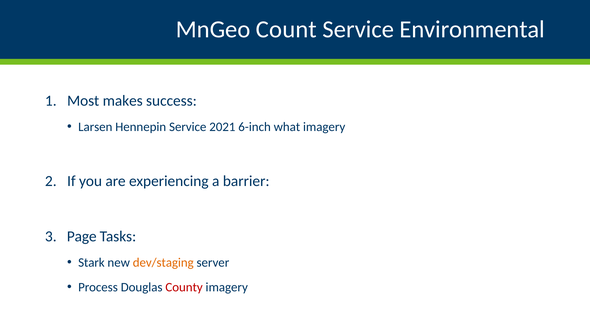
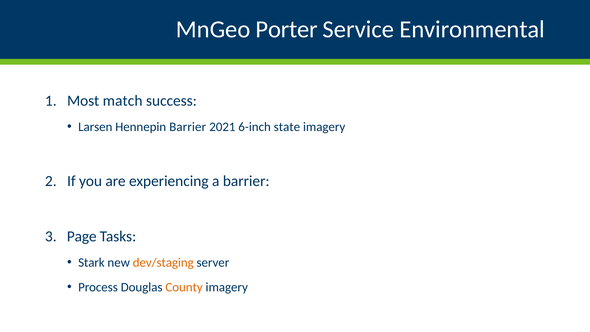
Count: Count -> Porter (287, 29)
makes: makes -> match (123, 101)
Hennepin Service: Service -> Barrier (188, 127)
what: what -> state (287, 127)
County colour: red -> orange (184, 287)
